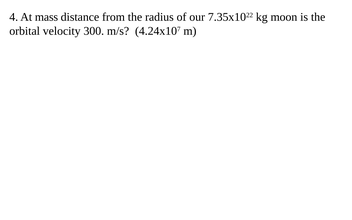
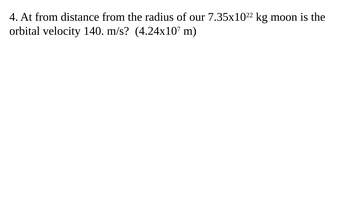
At mass: mass -> from (46, 17)
300: 300 -> 140 (94, 31)
